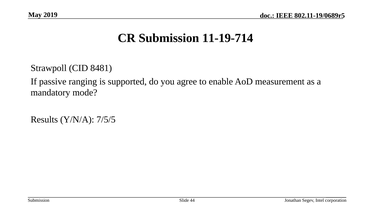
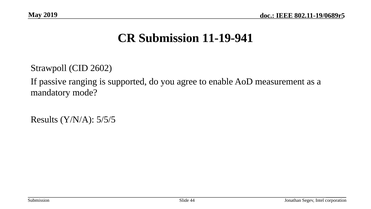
11-19-714: 11-19-714 -> 11-19-941 (228, 38)
8481: 8481 -> 2602 (101, 68)
7/5/5: 7/5/5 -> 5/5/5 (106, 119)
